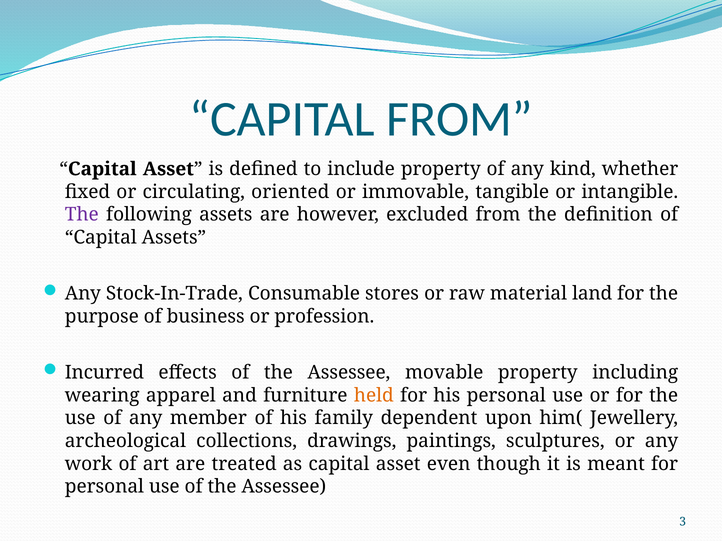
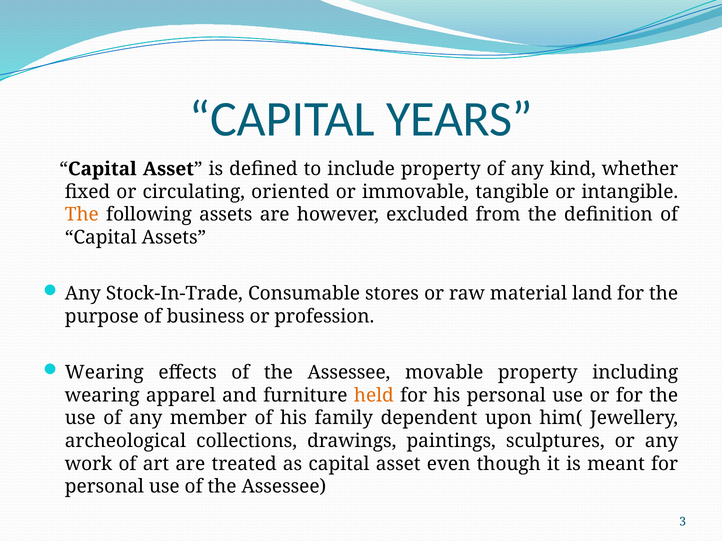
CAPITAL FROM: FROM -> YEARS (460, 119)
The colour: purple -> orange (82, 215)
Incurred: Incurred -> Wearing (104, 373)
